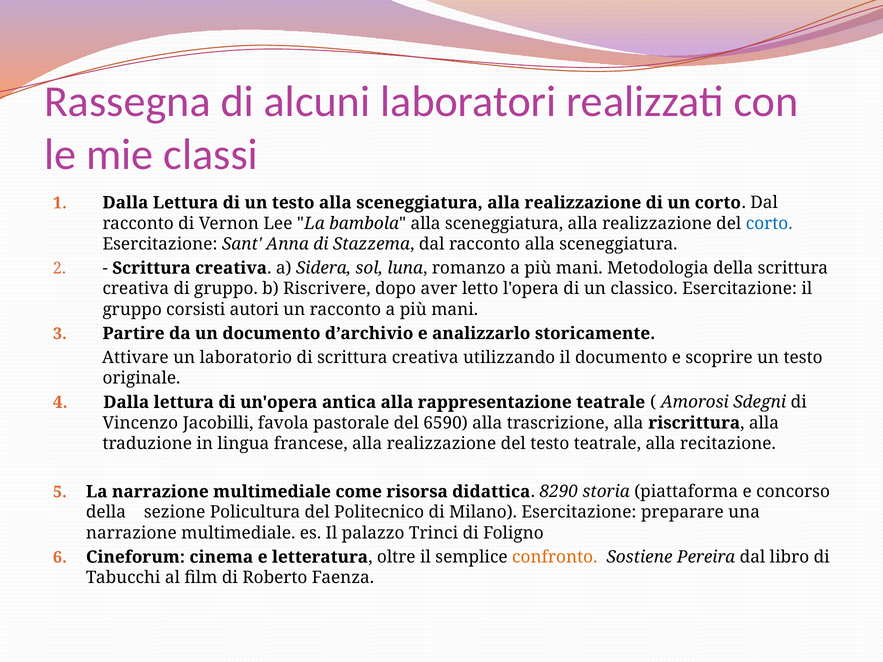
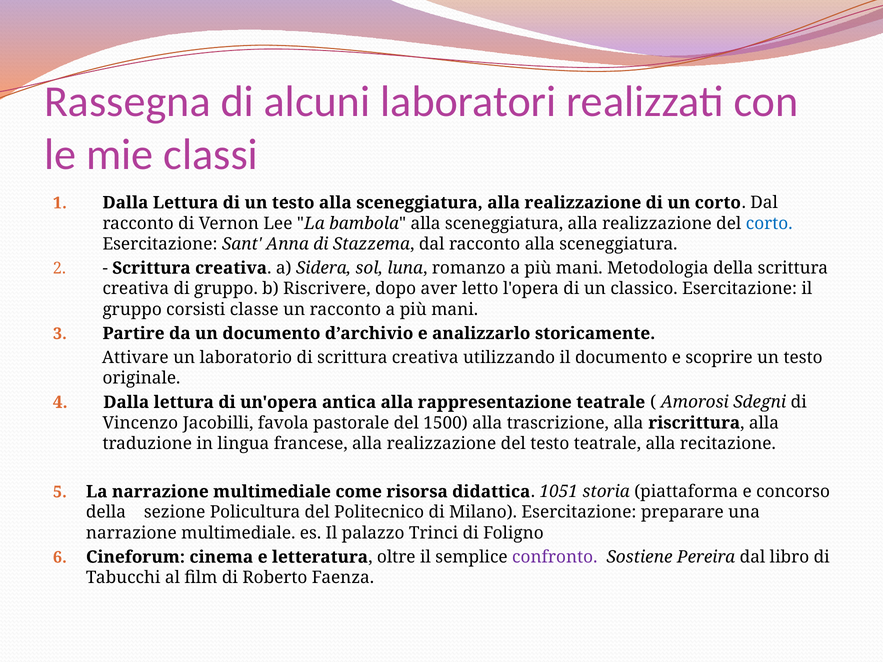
autori: autori -> classe (254, 309)
6590: 6590 -> 1500 (445, 423)
8290: 8290 -> 1051 (559, 492)
confronto colour: orange -> purple (555, 557)
